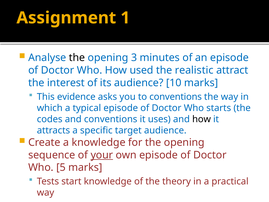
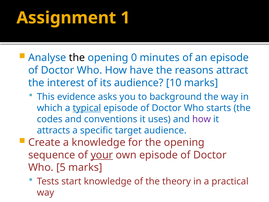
3: 3 -> 0 (134, 58)
used: used -> have (142, 70)
realistic: realistic -> reasons (194, 70)
to conventions: conventions -> background (176, 97)
typical underline: none -> present (87, 108)
how colour: black -> purple (202, 119)
